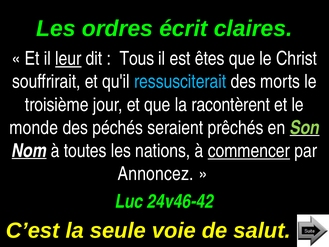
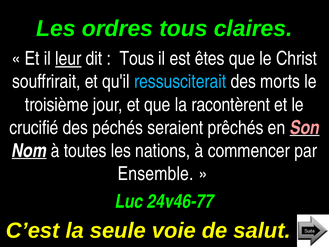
ordres écrit: écrit -> tous (183, 29)
monde: monde -> crucifié (34, 128)
Son colour: light green -> pink (305, 128)
commencer underline: present -> none (249, 151)
Annoncez: Annoncez -> Ensemble (156, 174)
24v46-42: 24v46-42 -> 24v46-77 (180, 201)
